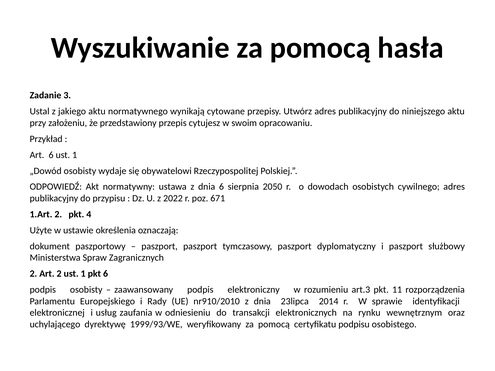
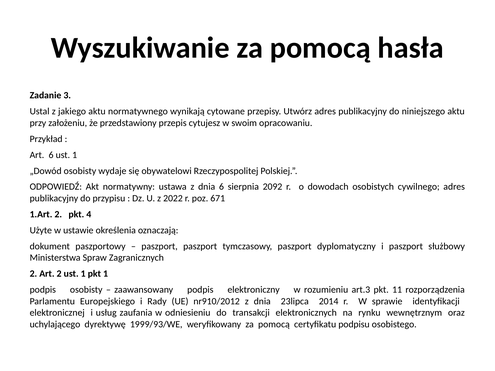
2050: 2050 -> 2092 (273, 187)
pkt 6: 6 -> 1 (106, 274)
nr910/2010: nr910/2010 -> nr910/2012 (217, 301)
